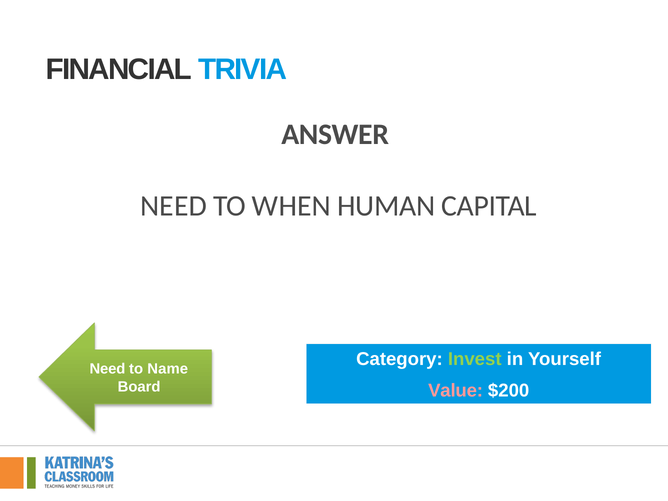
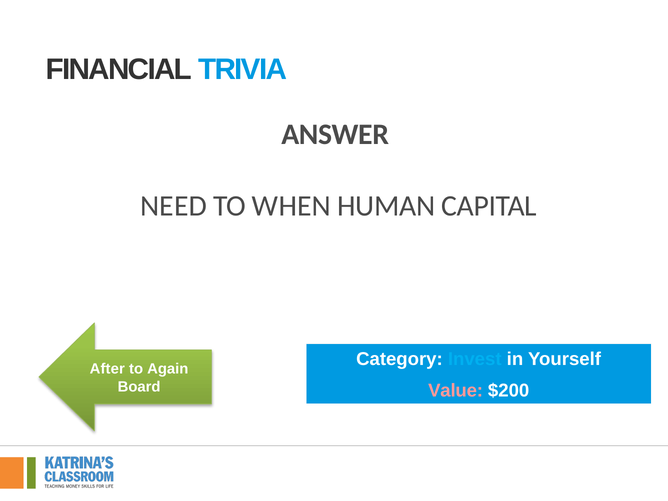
Invest colour: light green -> light blue (475, 359)
Need: Need -> After (107, 369)
Name: Name -> Again (168, 369)
